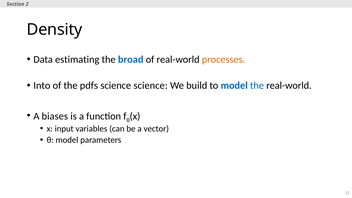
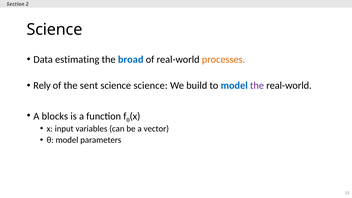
Density: Density -> Science (55, 30)
Into: Into -> Rely (42, 86)
pdfs: pdfs -> sent (89, 86)
the colour: blue -> purple (257, 86)
biases: biases -> blocks (55, 116)
